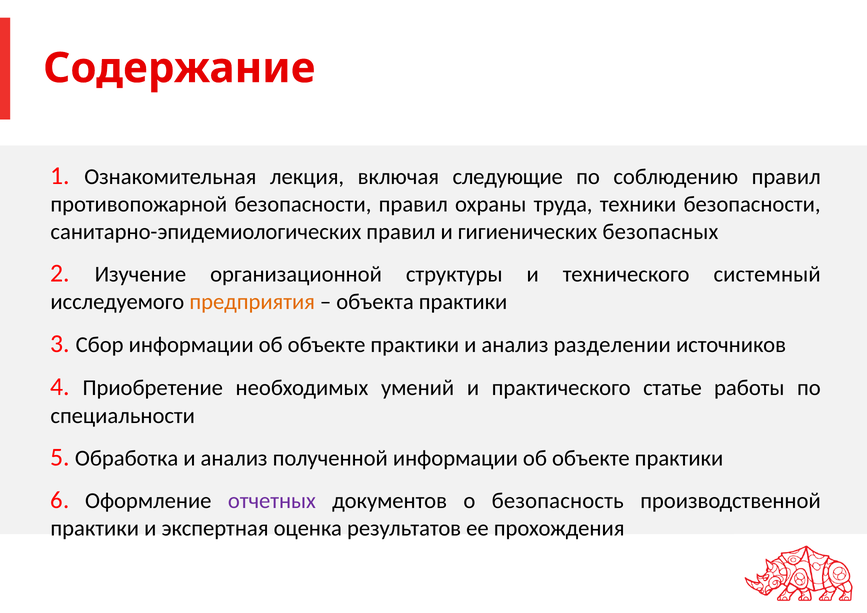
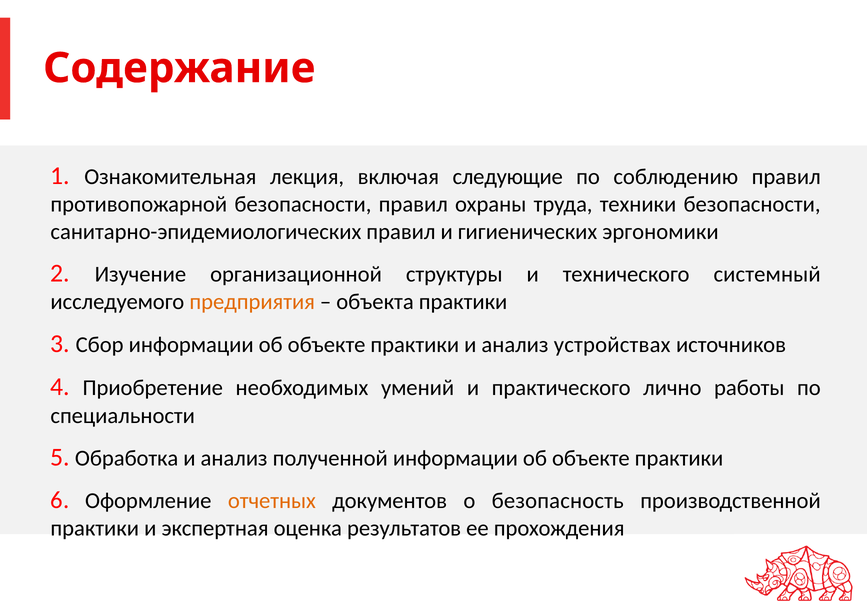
безопасных: безопасных -> эргономики (661, 232)
разделении: разделении -> устройствах (612, 345)
статье: статье -> лично (672, 388)
отчетных colour: purple -> orange (272, 501)
